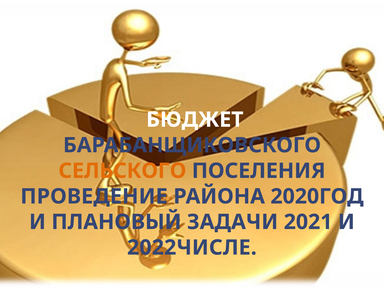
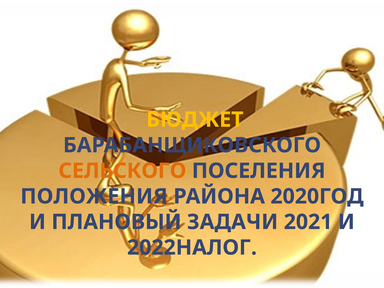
БЮДЖЕТ colour: white -> yellow (195, 120)
ПРОВЕДЕНИЕ: ПРОВЕДЕНИЕ -> ПОЛОЖЕНИЯ (94, 196)
2022ЧИСЛЕ: 2022ЧИСЛЕ -> 2022НАЛОГ (192, 248)
